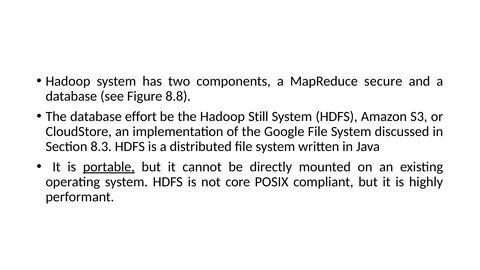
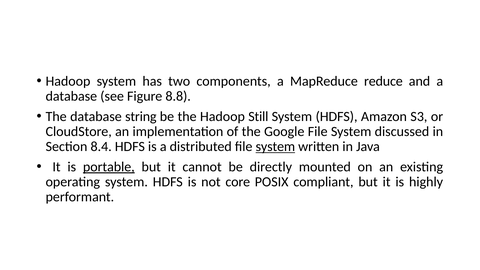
secure: secure -> reduce (383, 81)
effort: effort -> string (141, 116)
8.3: 8.3 -> 8.4 (101, 147)
system underline: none -> present (275, 147)
